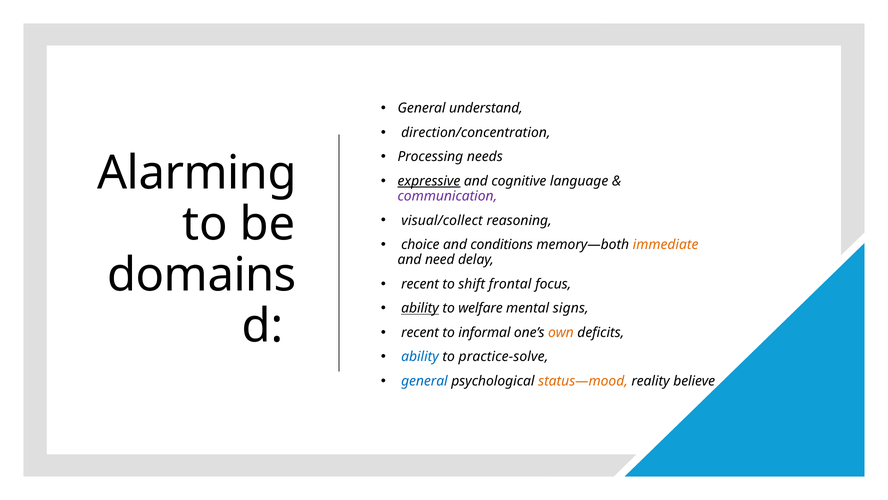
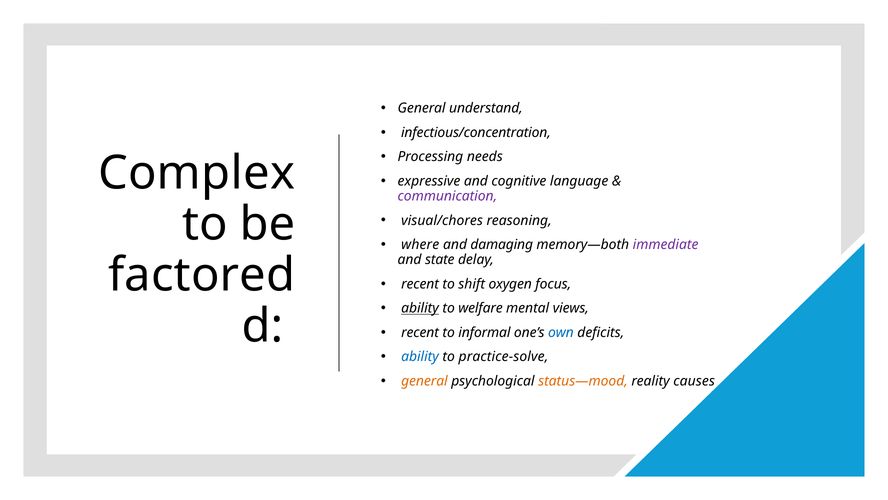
direction/concentration: direction/concentration -> infectious/concentration (476, 132)
Alarming: Alarming -> Complex (196, 173)
expressive underline: present -> none (429, 181)
visual/collect: visual/collect -> visual/chores (442, 220)
choice: choice -> where (420, 244)
conditions: conditions -> damaging (502, 244)
immediate colour: orange -> purple (666, 244)
need: need -> state (440, 259)
domains: domains -> factored (202, 275)
frontal: frontal -> oxygen (510, 284)
signs: signs -> views (571, 308)
own colour: orange -> blue (561, 332)
general colour: blue -> orange (424, 381)
believe: believe -> causes (694, 381)
